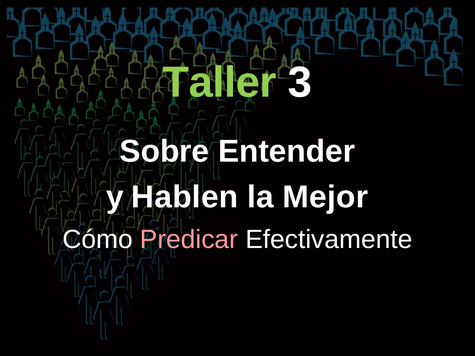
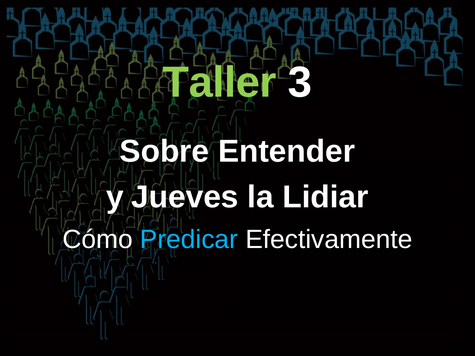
Hablen: Hablen -> Jueves (185, 197)
Mejor: Mejor -> Lidiar (326, 197)
Predicar colour: pink -> light blue (189, 240)
